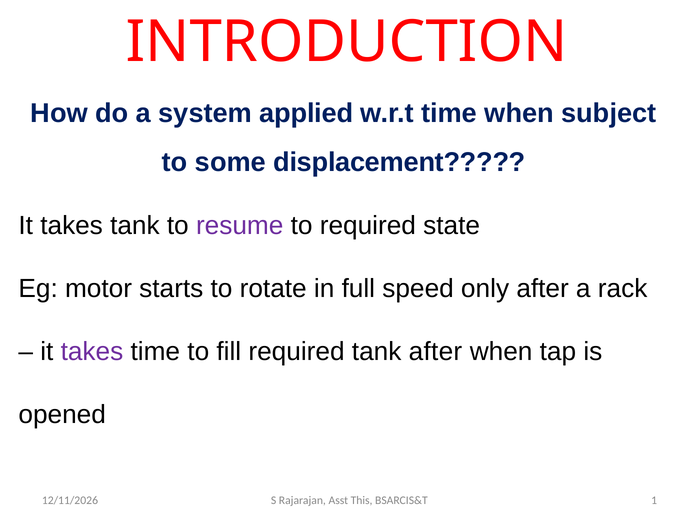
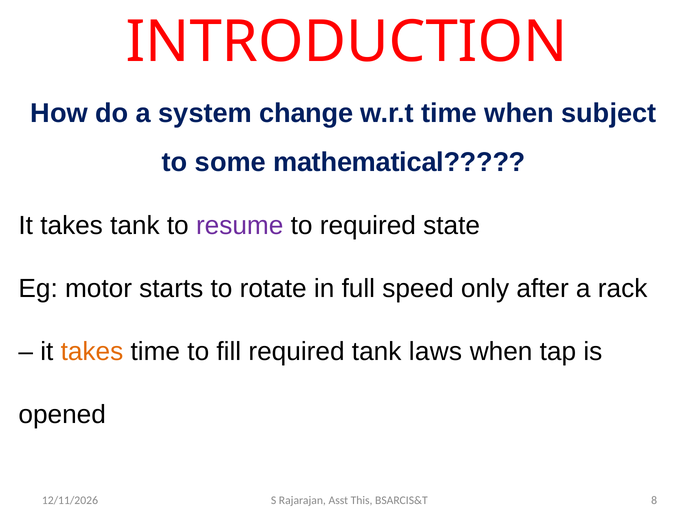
applied: applied -> change (306, 113)
displacement: displacement -> mathematical (399, 162)
takes colour: purple -> orange (92, 352)
tank after: after -> laws (435, 352)
1: 1 -> 8 (654, 501)
